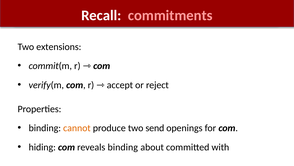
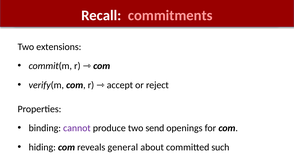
cannot colour: orange -> purple (77, 128)
reveals binding: binding -> general (123, 147)
with: with -> such (220, 147)
